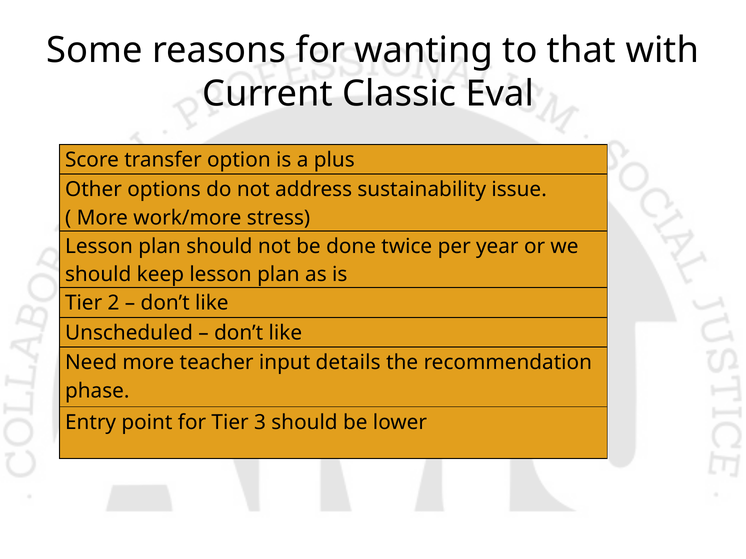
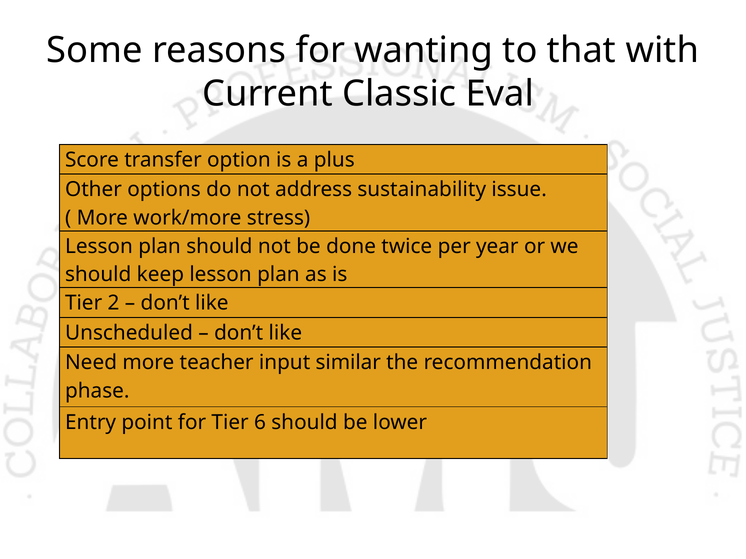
details: details -> similar (348, 363)
3: 3 -> 6 (260, 423)
